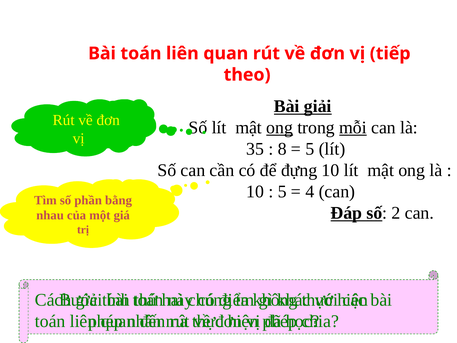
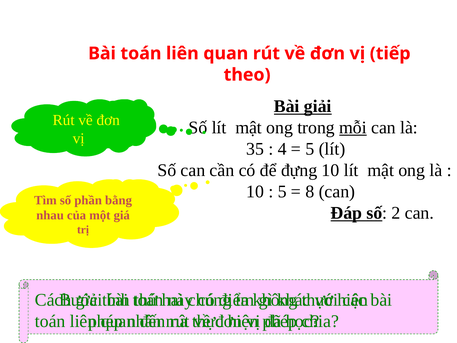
ong underline: present -> none (280, 128)
8: 8 -> 4 (282, 149)
4: 4 -> 8 (310, 192)
